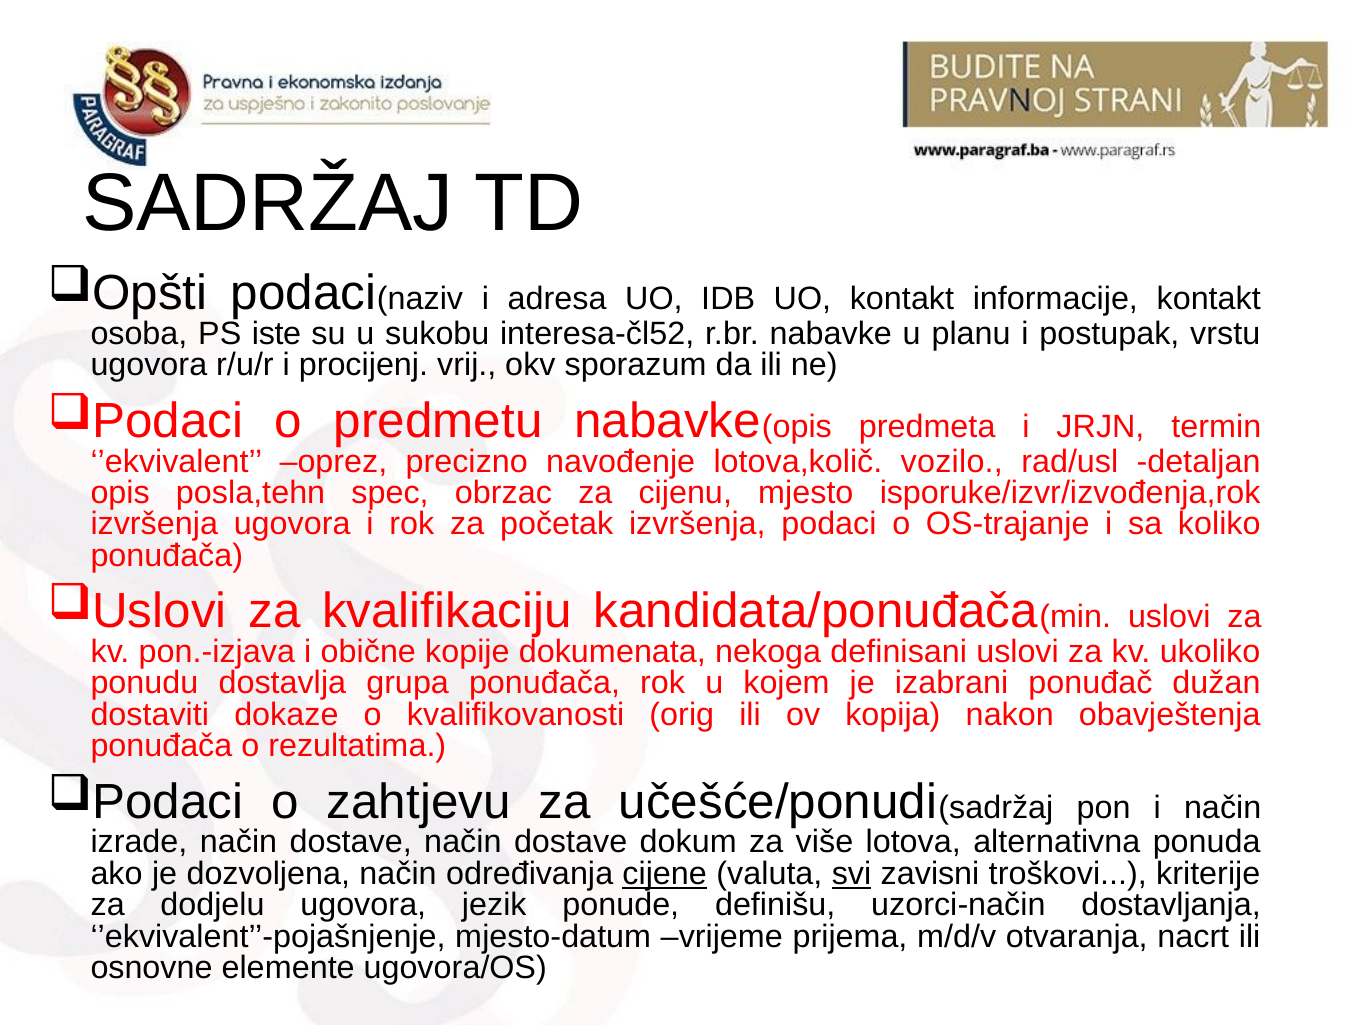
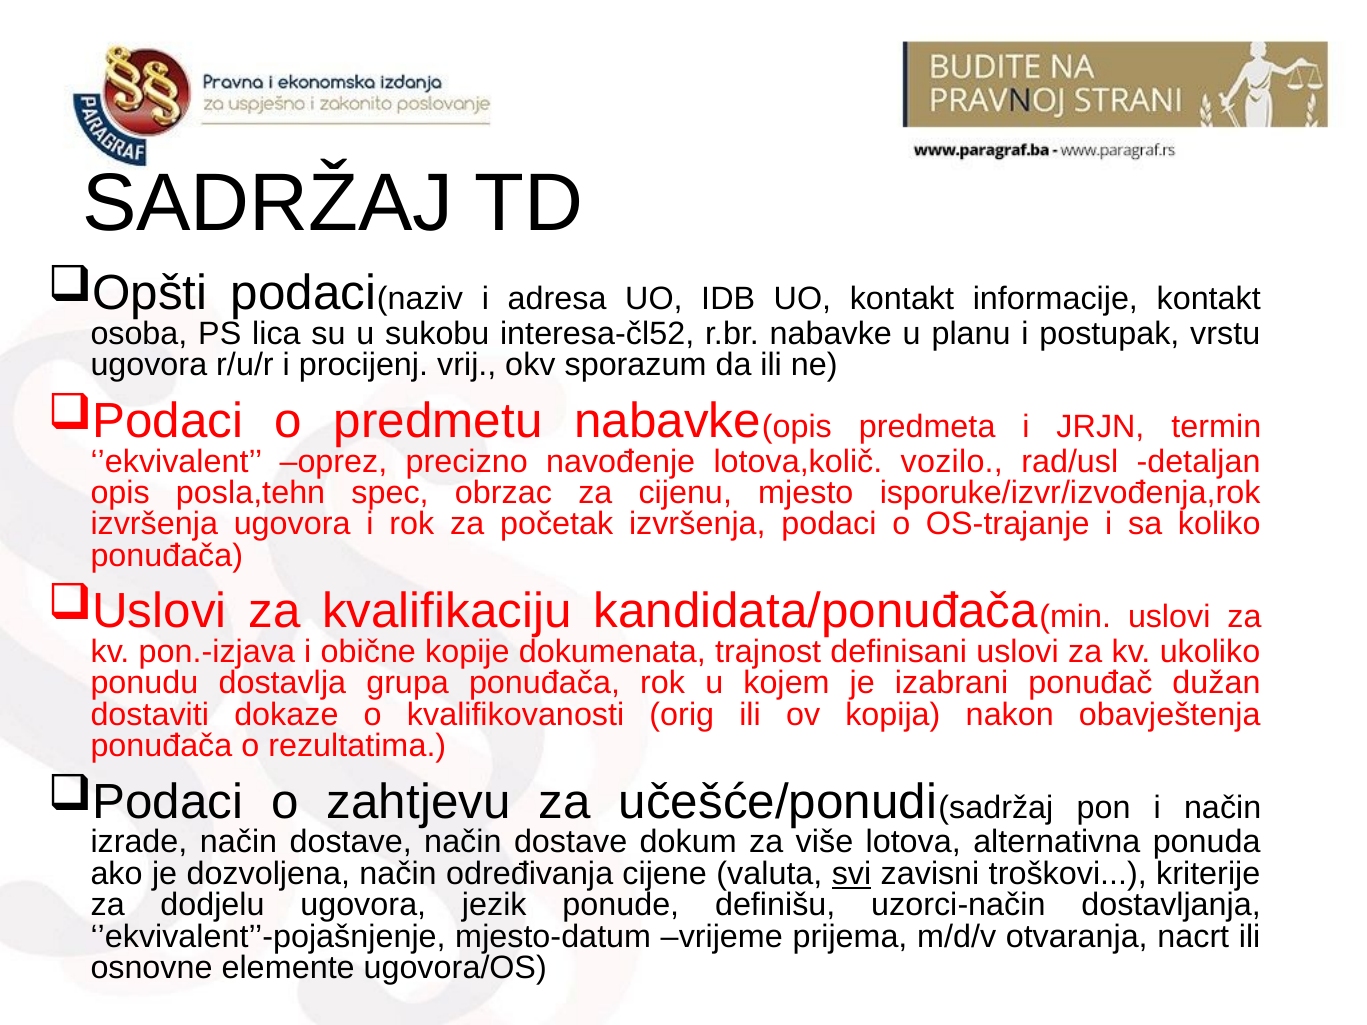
iste: iste -> lica (276, 334)
nekoga: nekoga -> trajnost (768, 652)
cijene underline: present -> none (665, 874)
